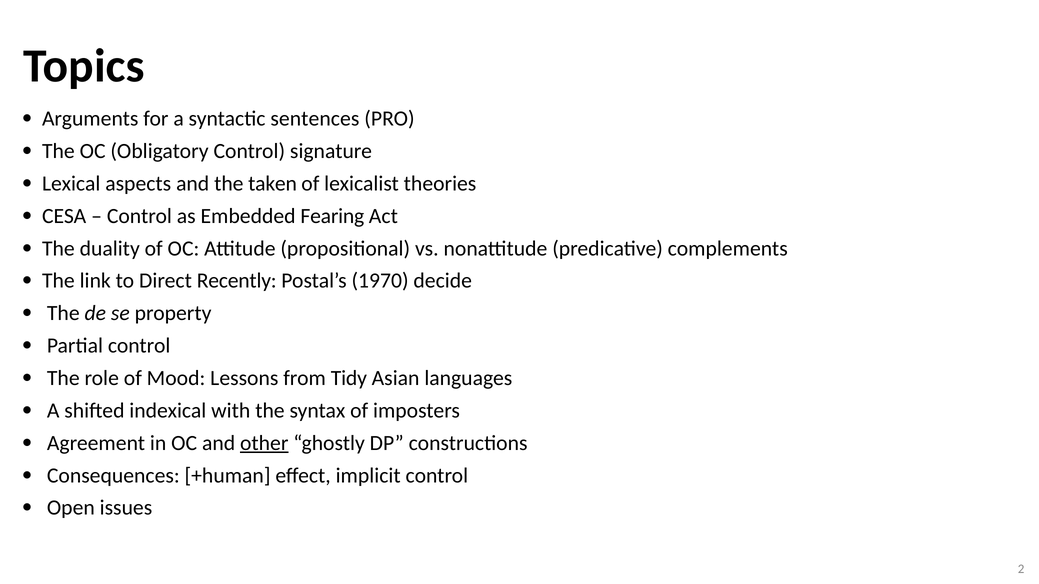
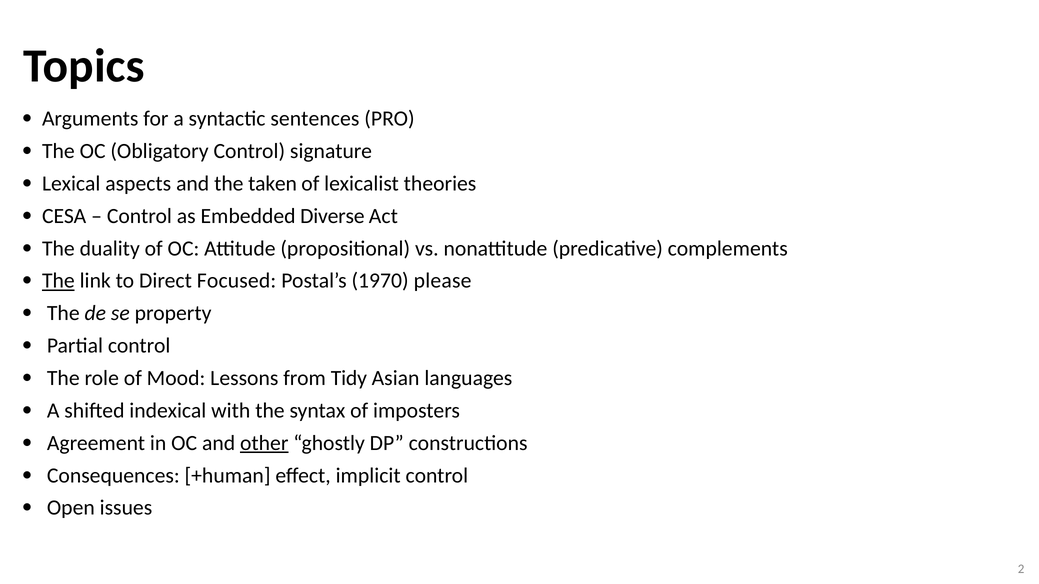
Fearing: Fearing -> Diverse (332, 216)
The underline: none -> present (58, 281)
Recently: Recently -> Focused (237, 281)
decide: decide -> please (443, 281)
